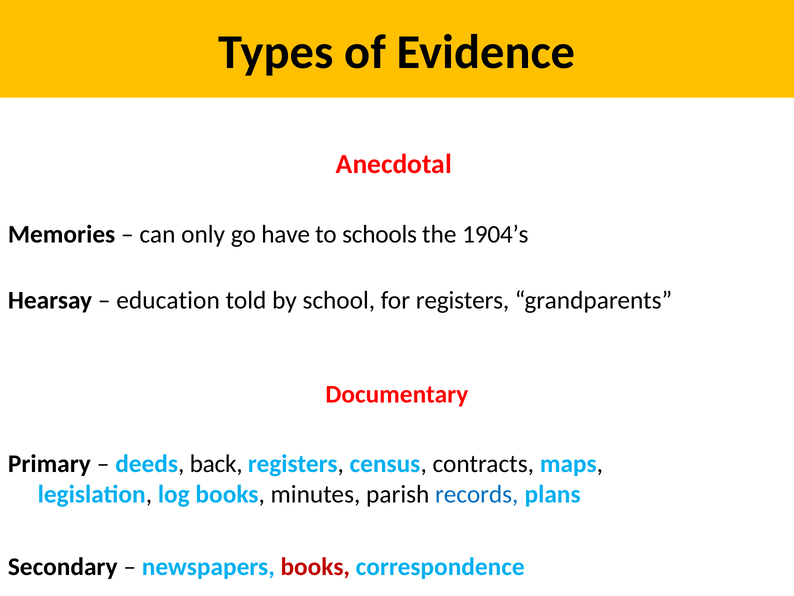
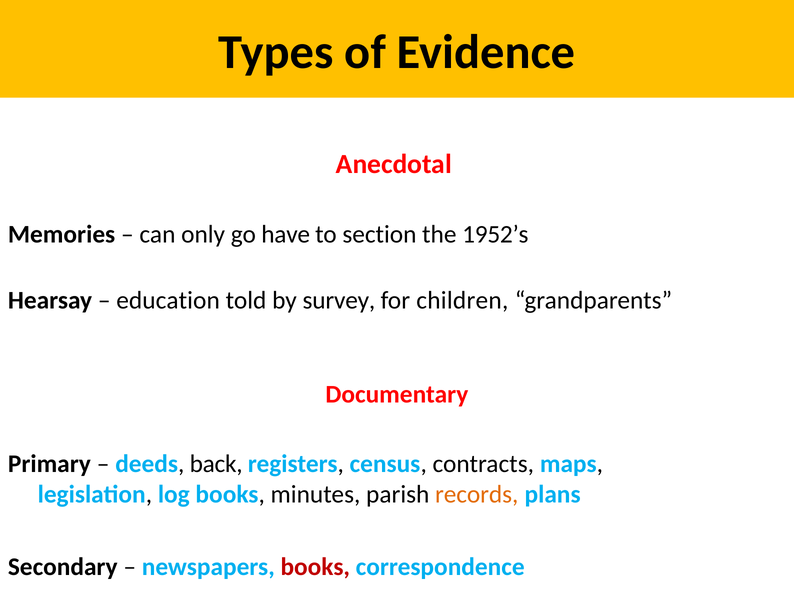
schools: schools -> section (379, 234)
1904’s: 1904’s -> 1952’s (495, 234)
school: school -> survey (339, 300)
for registers: registers -> children (462, 300)
records colour: blue -> orange (477, 494)
